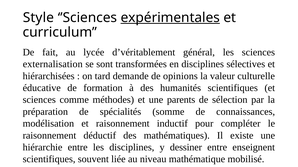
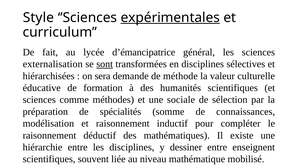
d’véritablement: d’véritablement -> d’émancipatrice (144, 52)
sont underline: none -> present (105, 64)
tard: tard -> sera (103, 76)
opinions: opinions -> méthode (180, 76)
parents: parents -> sociale (181, 100)
